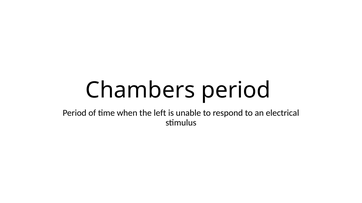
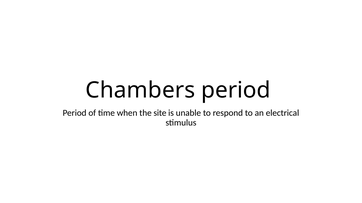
left: left -> site (160, 113)
